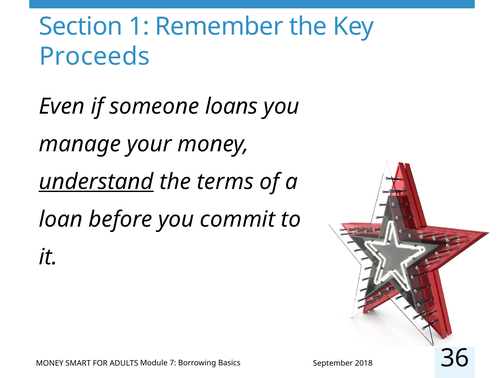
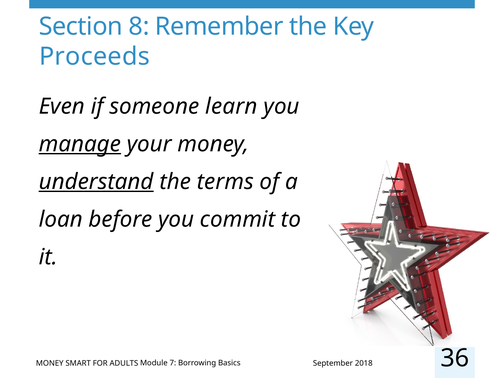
1: 1 -> 8 (139, 26)
loans: loans -> learn (231, 106)
manage underline: none -> present (80, 144)
